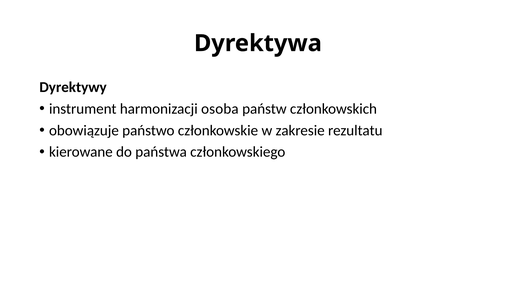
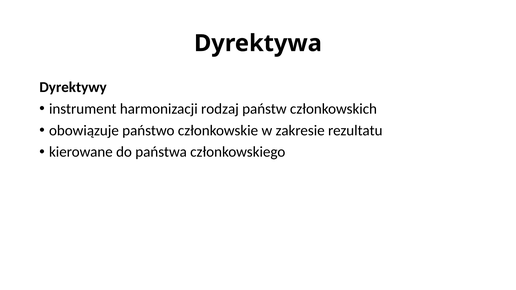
osoba: osoba -> rodzaj (220, 109)
